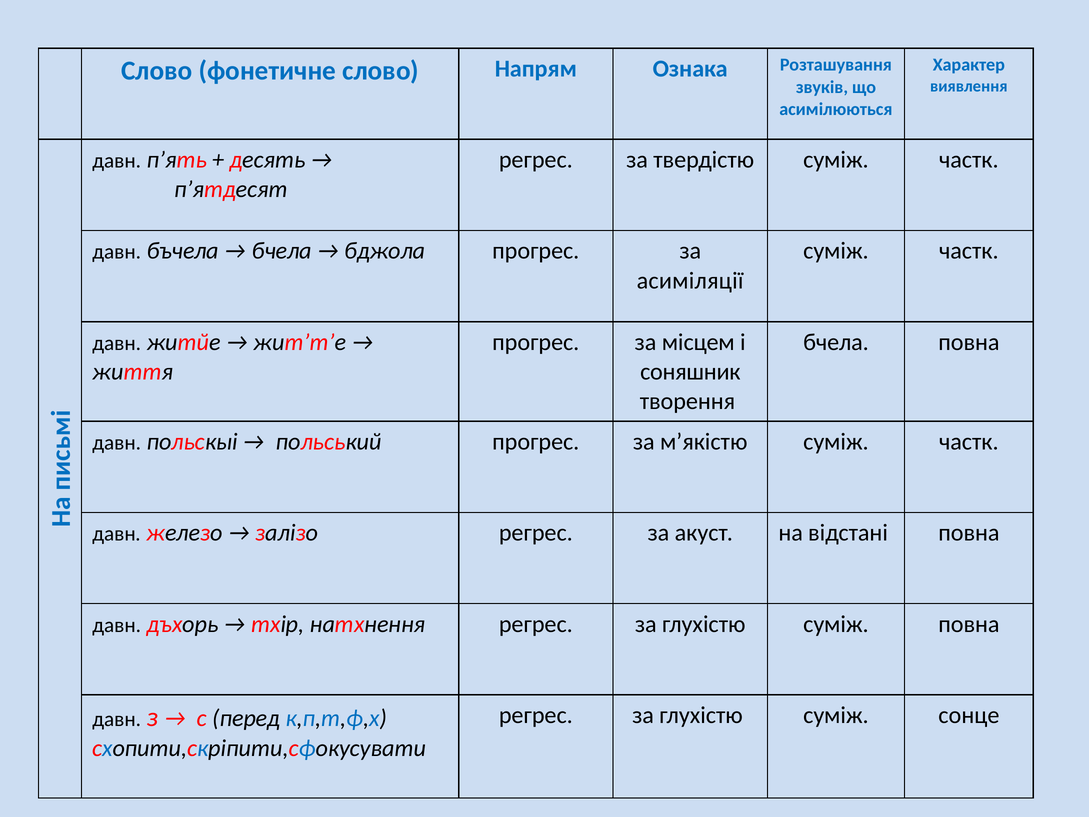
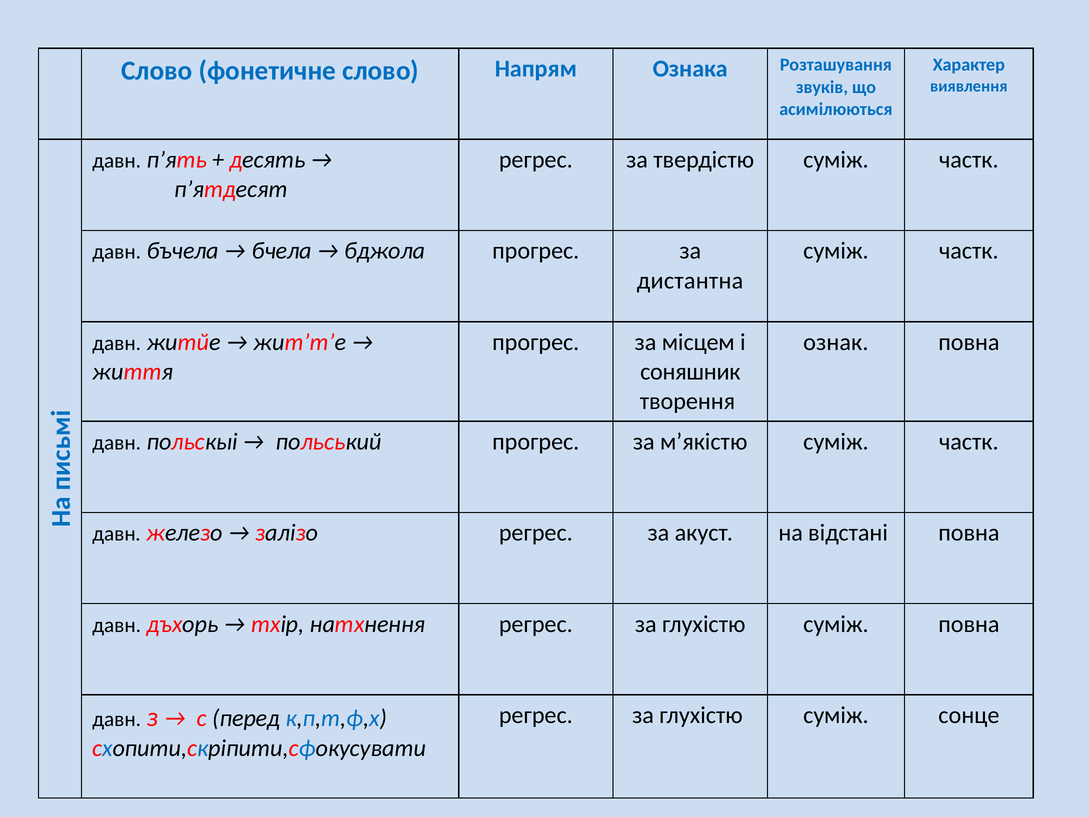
асиміляції: асиміляції -> дистантна (690, 281)
бчела: бчела -> ознак (836, 342)
